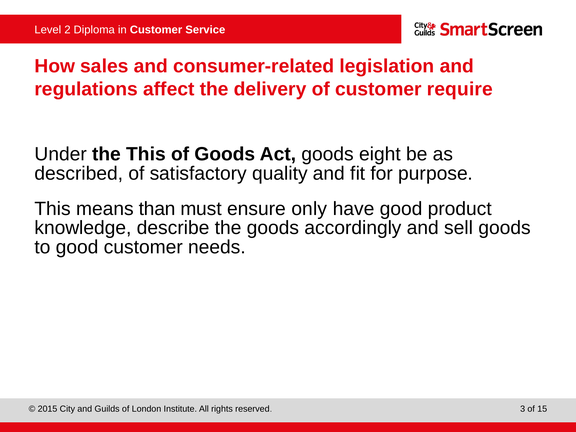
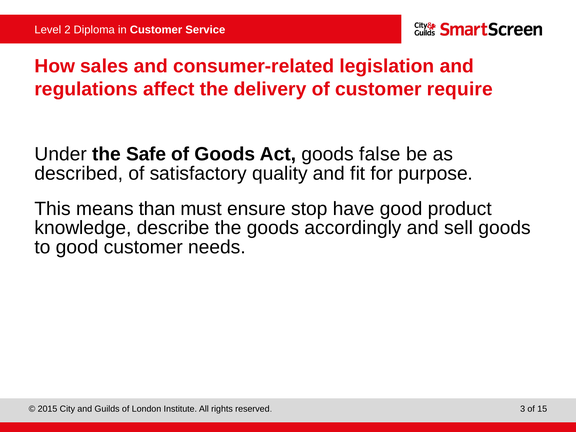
the This: This -> Safe (146, 154)
eight: eight -> false (380, 154)
only: only -> stop (309, 209)
